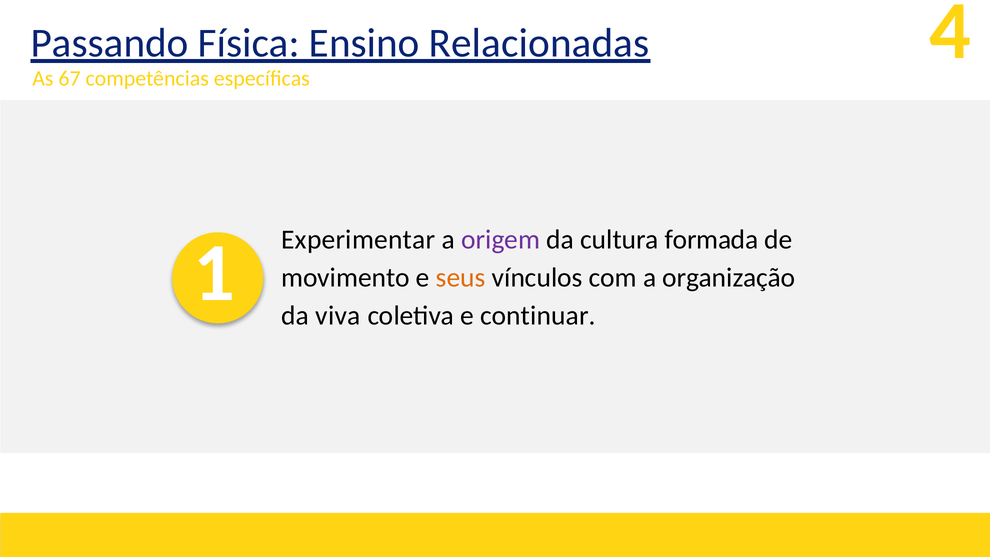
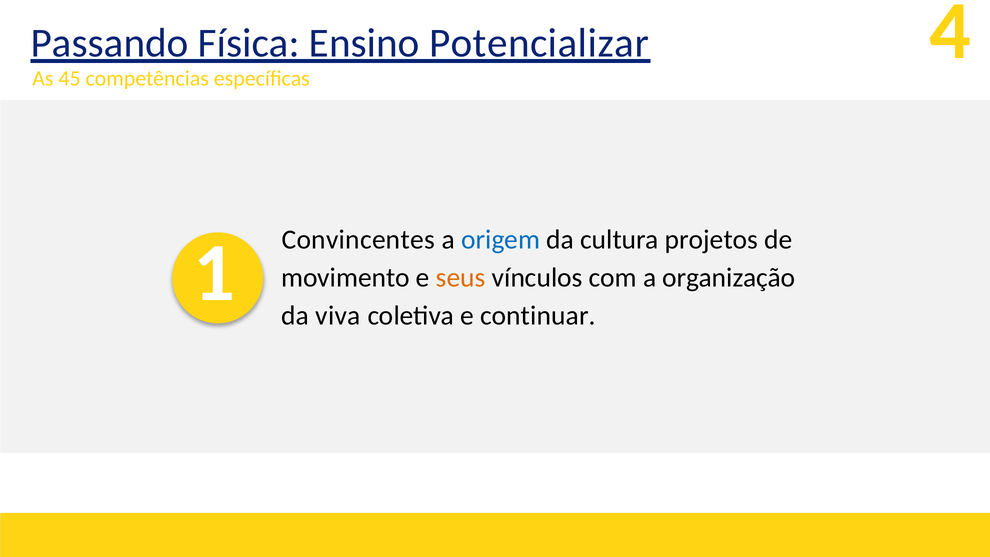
Relacionadas: Relacionadas -> Potencializar (539, 43)
67: 67 -> 45 (70, 79)
Experimentar: Experimentar -> Convincentes (358, 240)
origem colour: purple -> blue (501, 240)
formada: formada -> projetos (711, 240)
